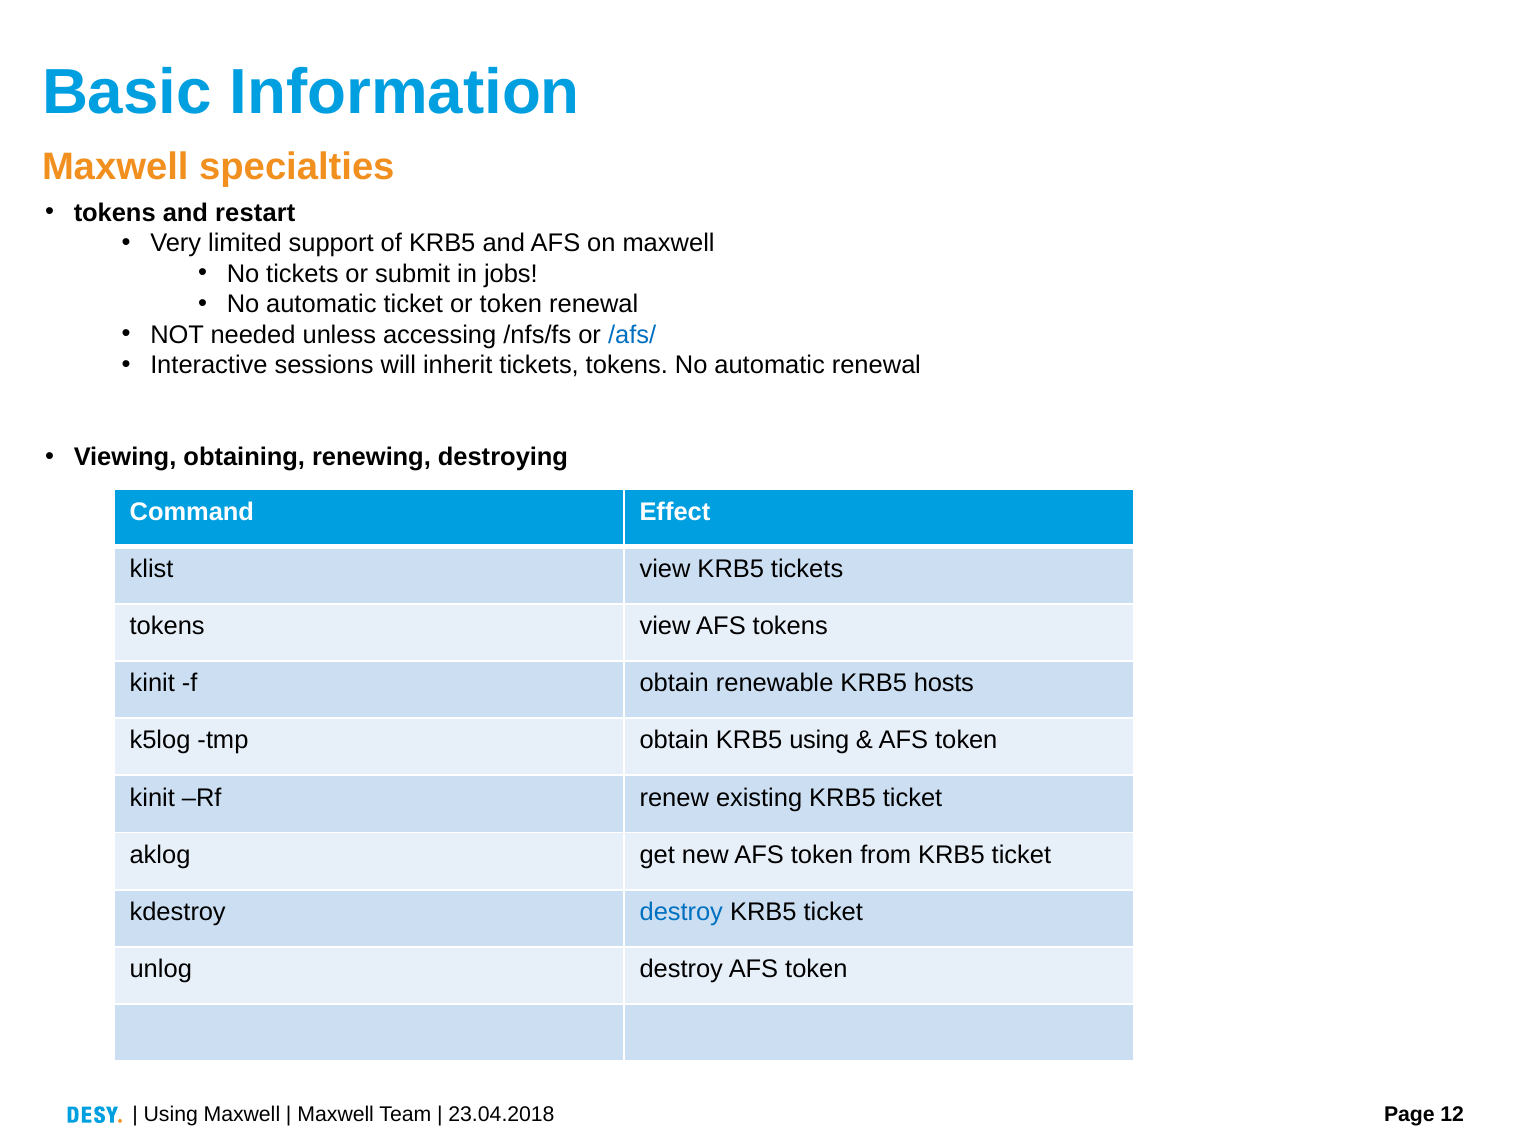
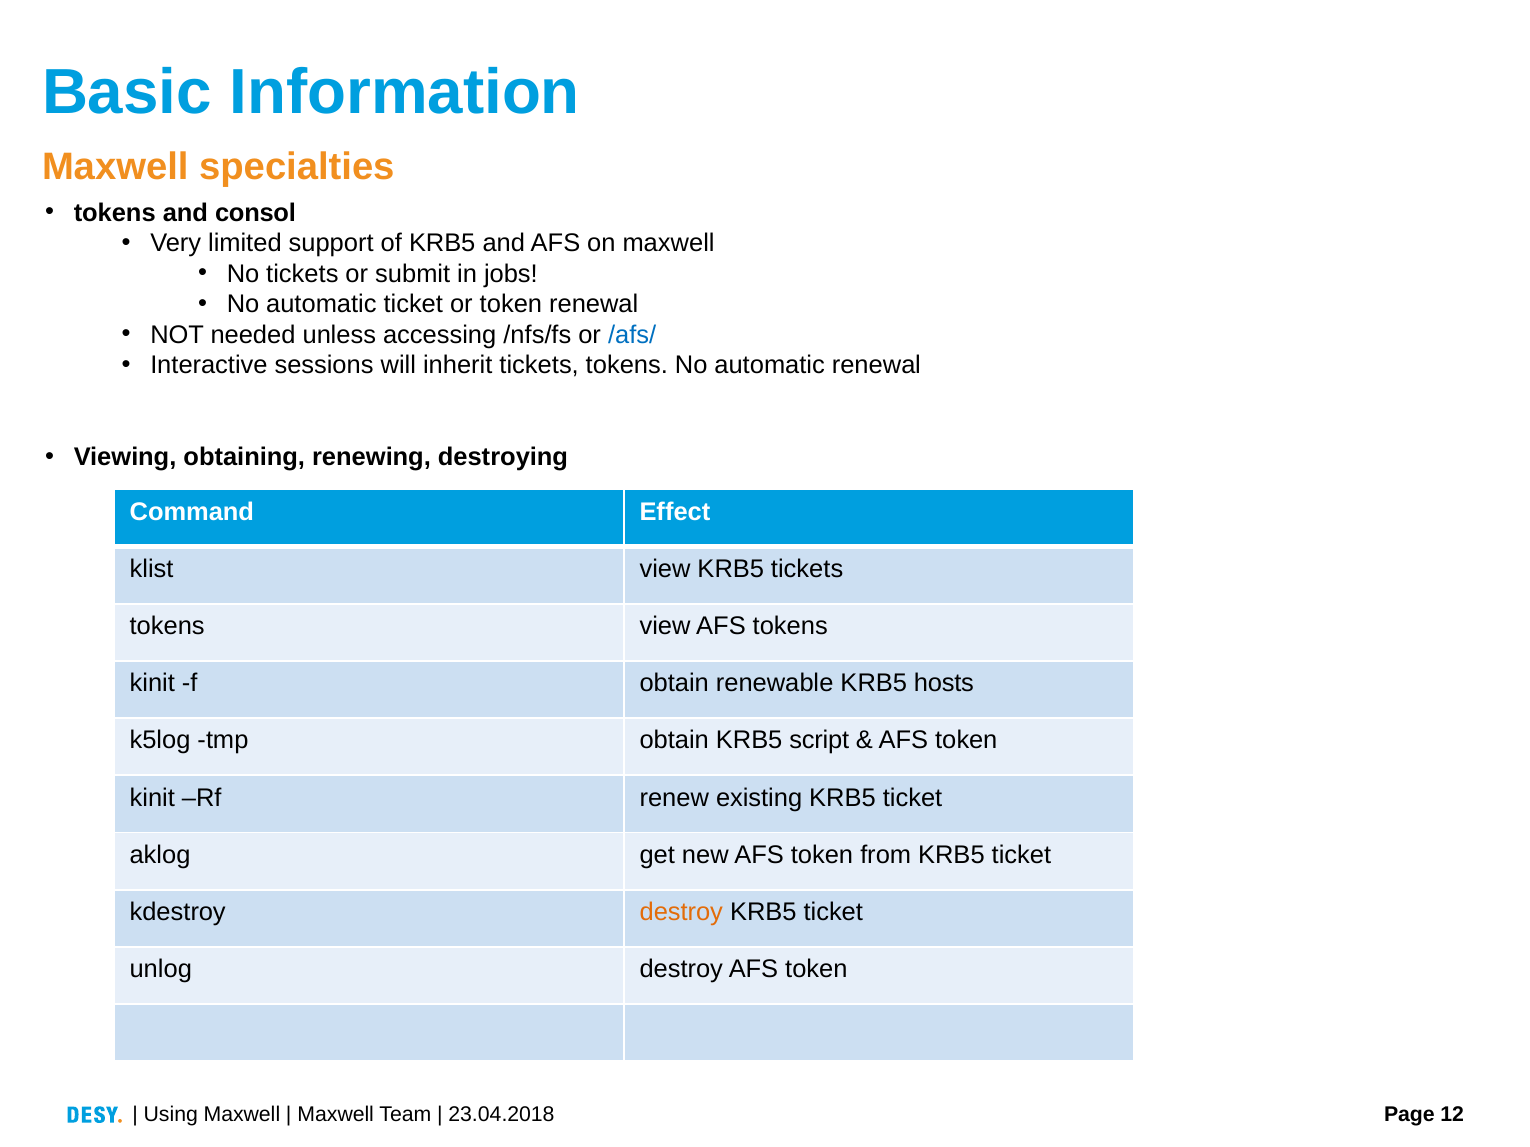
restart: restart -> consol (255, 213)
KRB5 using: using -> script (819, 741)
destroy colour: blue -> orange (681, 912)
